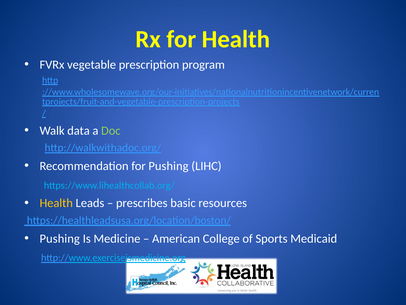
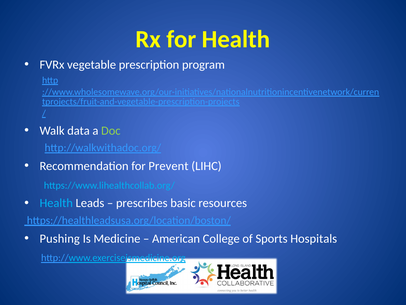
for Pushing: Pushing -> Prevent (168, 166)
Health colour: yellow -> light blue (56, 203)
Medicaid: Medicaid -> Hospitals (314, 238)
